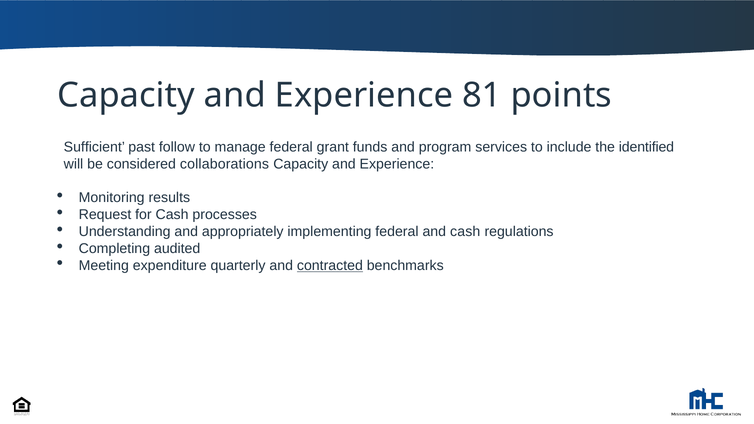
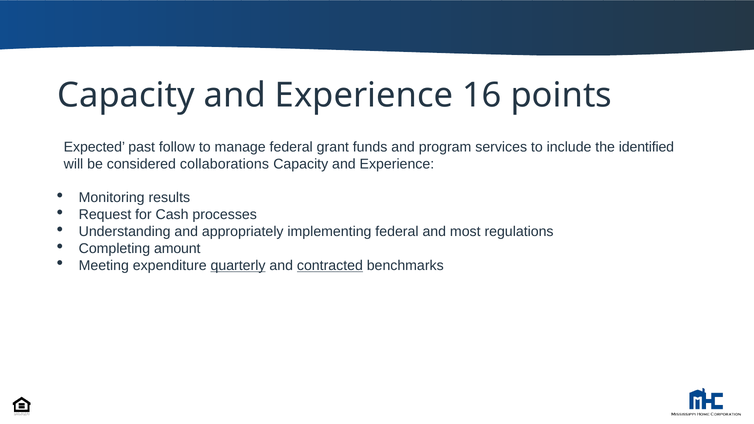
81: 81 -> 16 (482, 95)
Sufficient: Sufficient -> Expected (94, 147)
and cash: cash -> most (465, 232)
audited: audited -> amount (177, 249)
quarterly underline: none -> present (238, 266)
